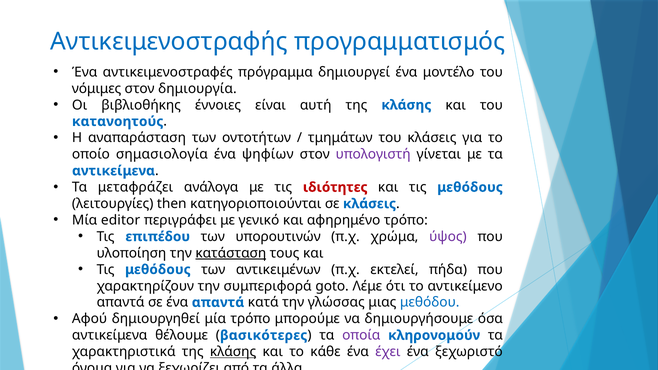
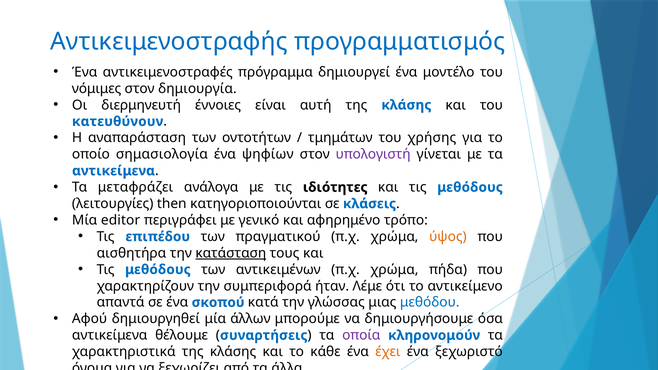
βιβλιοθήκης: βιβλιοθήκης -> διερμηνευτή (141, 105)
κατανοητούς: κατανοητούς -> κατευθύνουν (118, 122)
του κλάσεις: κλάσεις -> χρήσης (432, 138)
ιδιότητες colour: red -> black (335, 187)
υπορουτινών: υπορουτινών -> πραγματικού (278, 237)
ύψος colour: purple -> orange (448, 237)
υλοποίηση: υλοποίηση -> αισθητήρα (131, 253)
αντικειμένων π.χ εκτελεί: εκτελεί -> χρώμα (394, 270)
goto: goto -> ήταν (332, 286)
ένα απαντά: απαντά -> σκοπού (218, 303)
μία τρόπο: τρόπο -> άλλων (250, 319)
βασικότερες: βασικότερες -> συναρτήσεις (264, 335)
κλάσης underline: present -> none (233, 352)
έχει colour: purple -> orange (388, 352)
